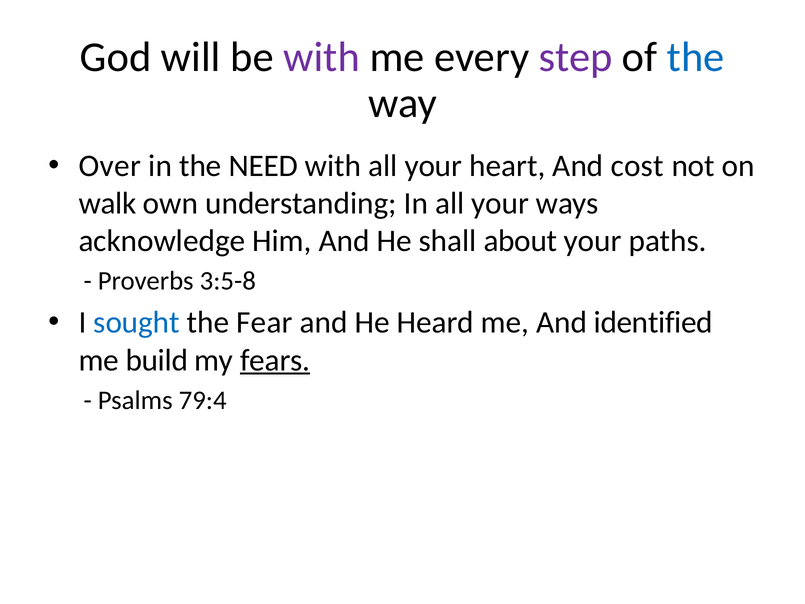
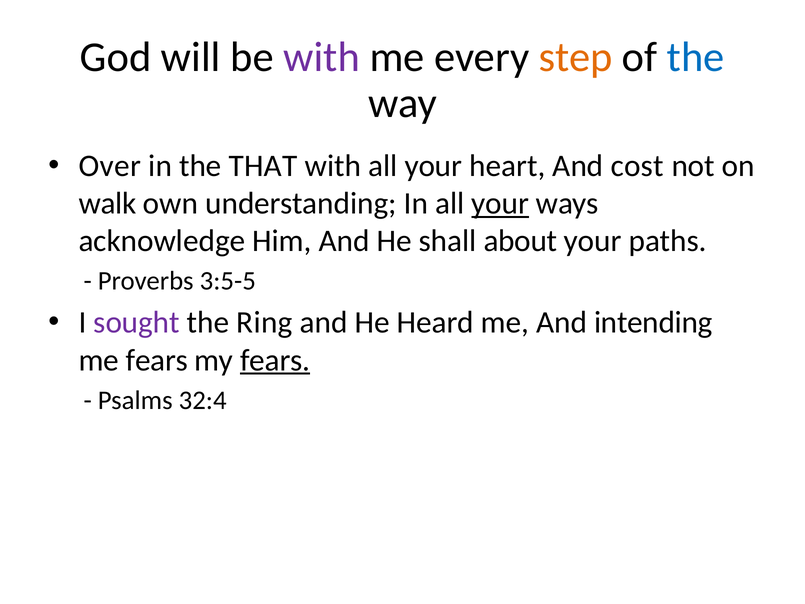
step colour: purple -> orange (576, 57)
NEED: NEED -> THAT (263, 166)
your underline: none -> present (500, 203)
3:5-8: 3:5-8 -> 3:5-5 (228, 281)
sought colour: blue -> purple (137, 322)
Fear: Fear -> Ring (264, 322)
identified: identified -> intending (653, 322)
me build: build -> fears (157, 360)
79:4: 79:4 -> 32:4 (203, 400)
